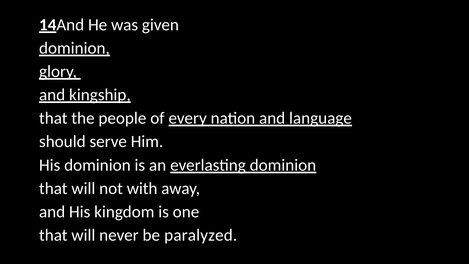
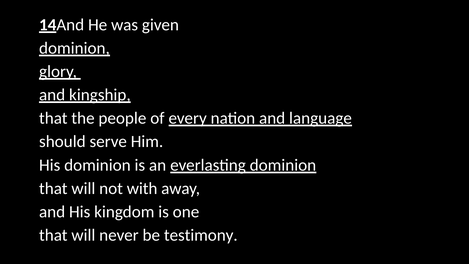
paralyzed: paralyzed -> testimony (201, 235)
